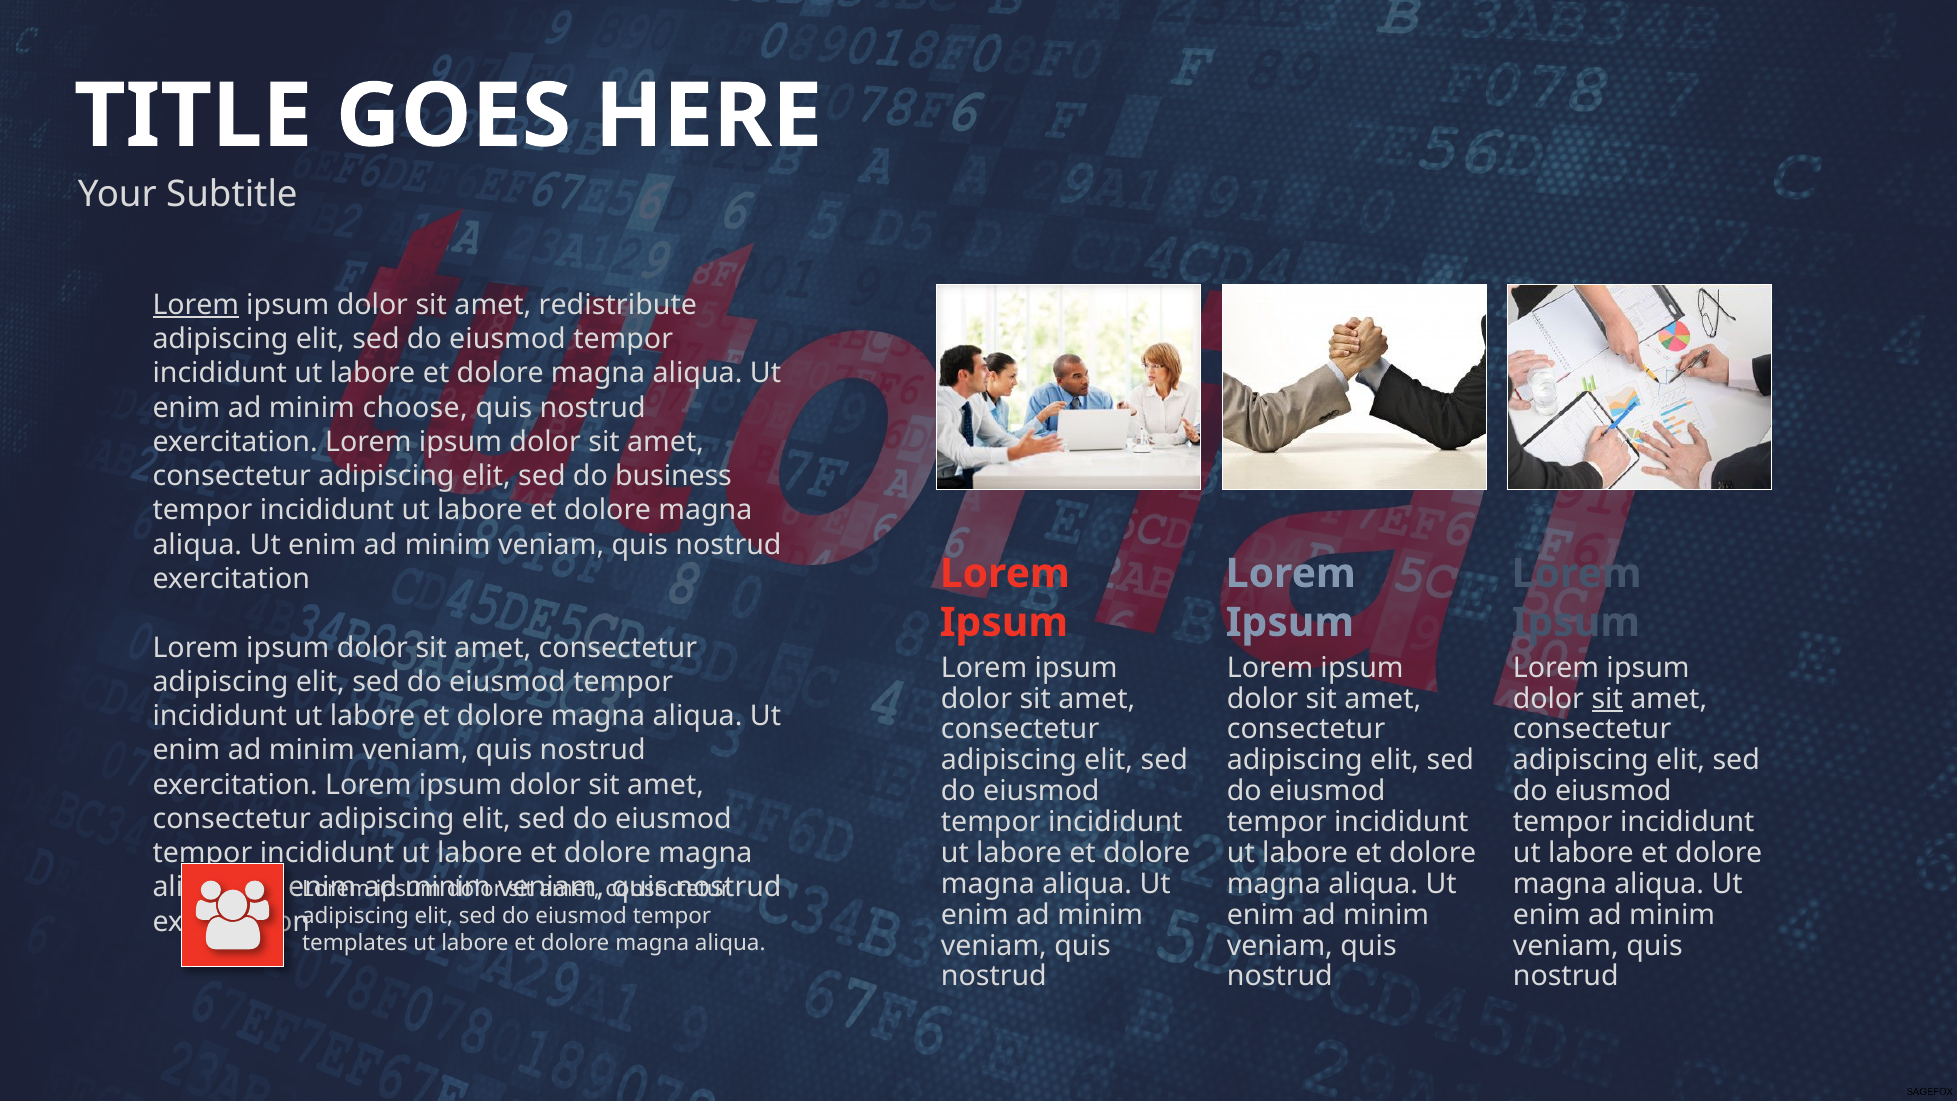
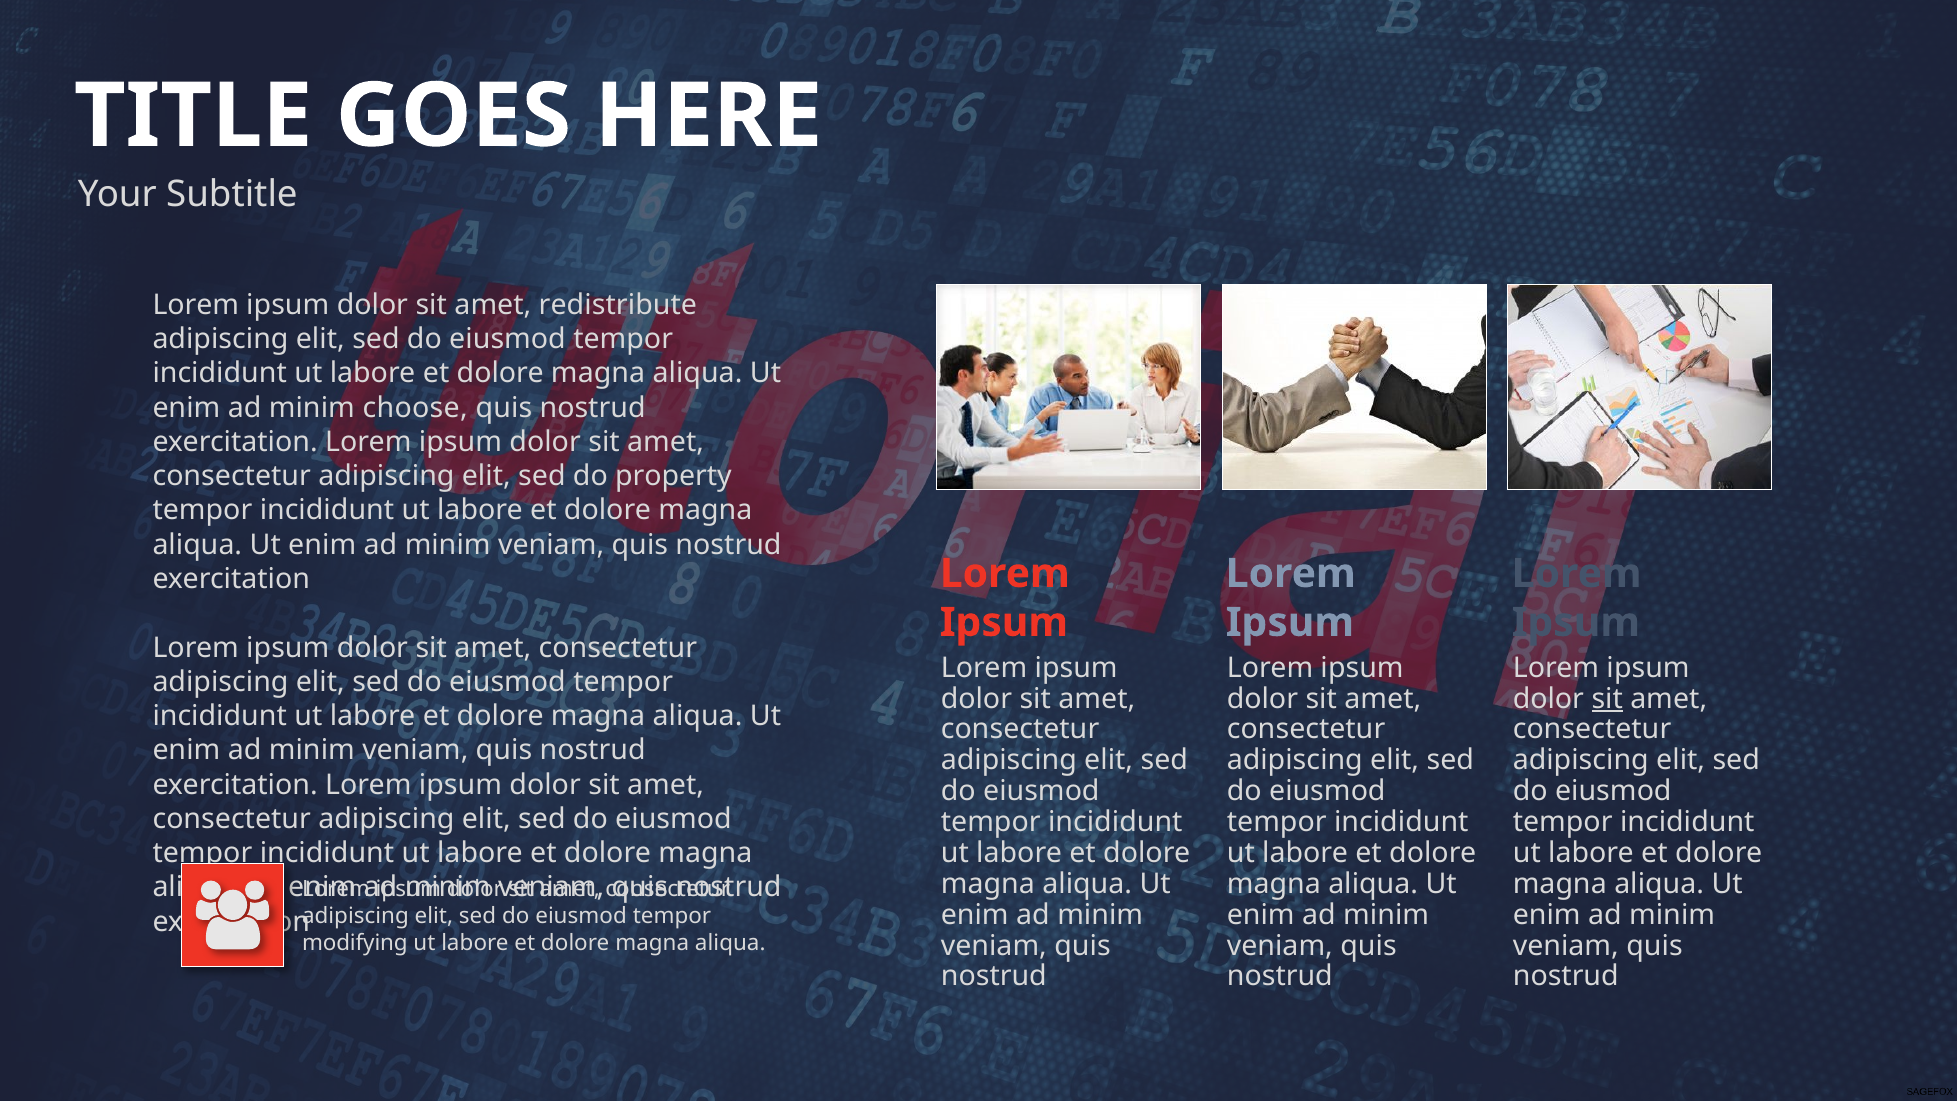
Lorem underline: present -> none (196, 305)
business: business -> property (673, 476)
templates: templates -> modifying (355, 943)
